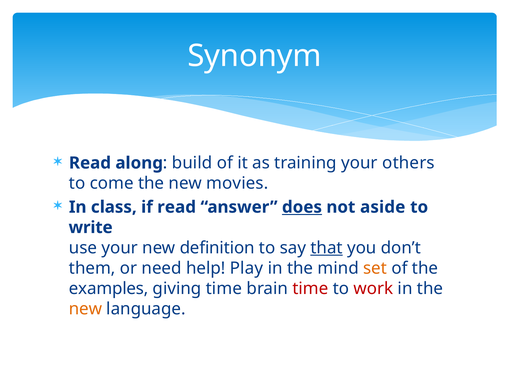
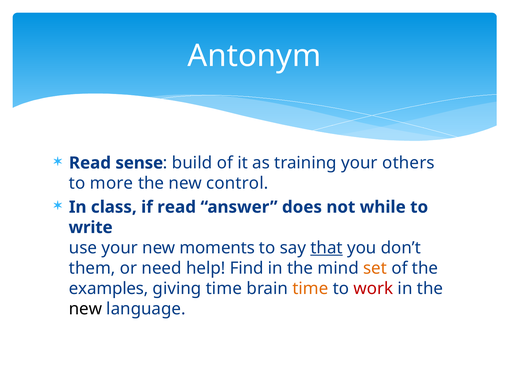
Synonym: Synonym -> Antonym (254, 56)
along: along -> sense (139, 163)
come: come -> more (112, 183)
movies: movies -> control (237, 183)
does underline: present -> none (302, 207)
aside: aside -> while (383, 207)
definition: definition -> moments (217, 248)
Play: Play -> Find (247, 268)
time colour: red -> orange (310, 288)
new colour: orange -> black (85, 309)
